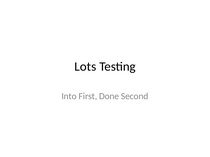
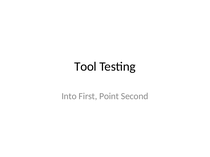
Lots: Lots -> Tool (85, 67)
Done: Done -> Point (109, 97)
